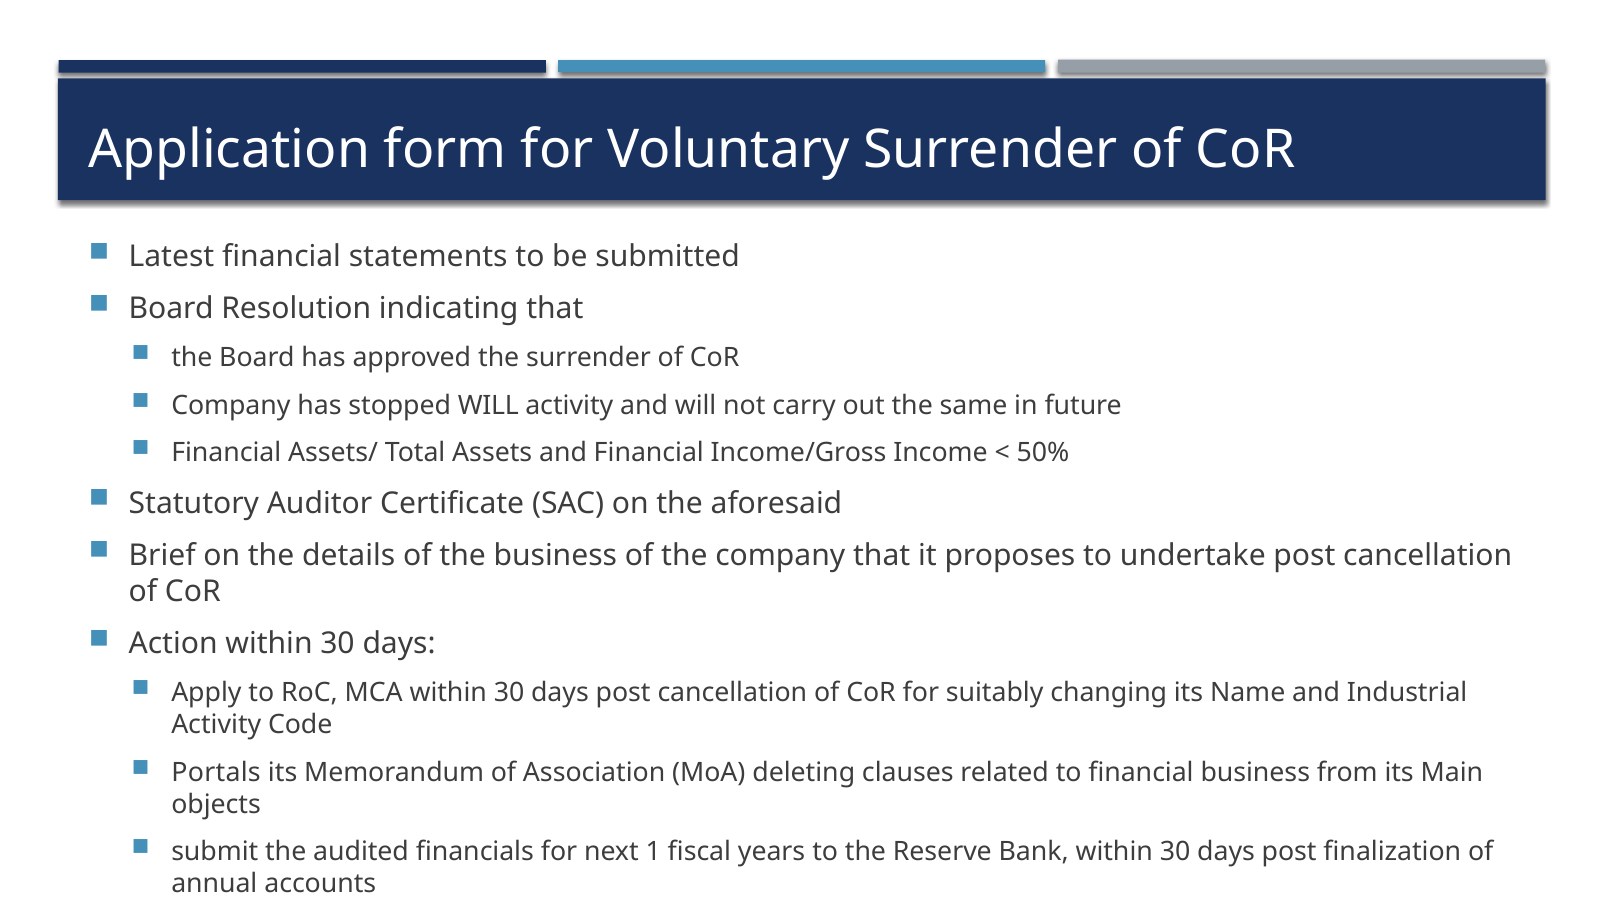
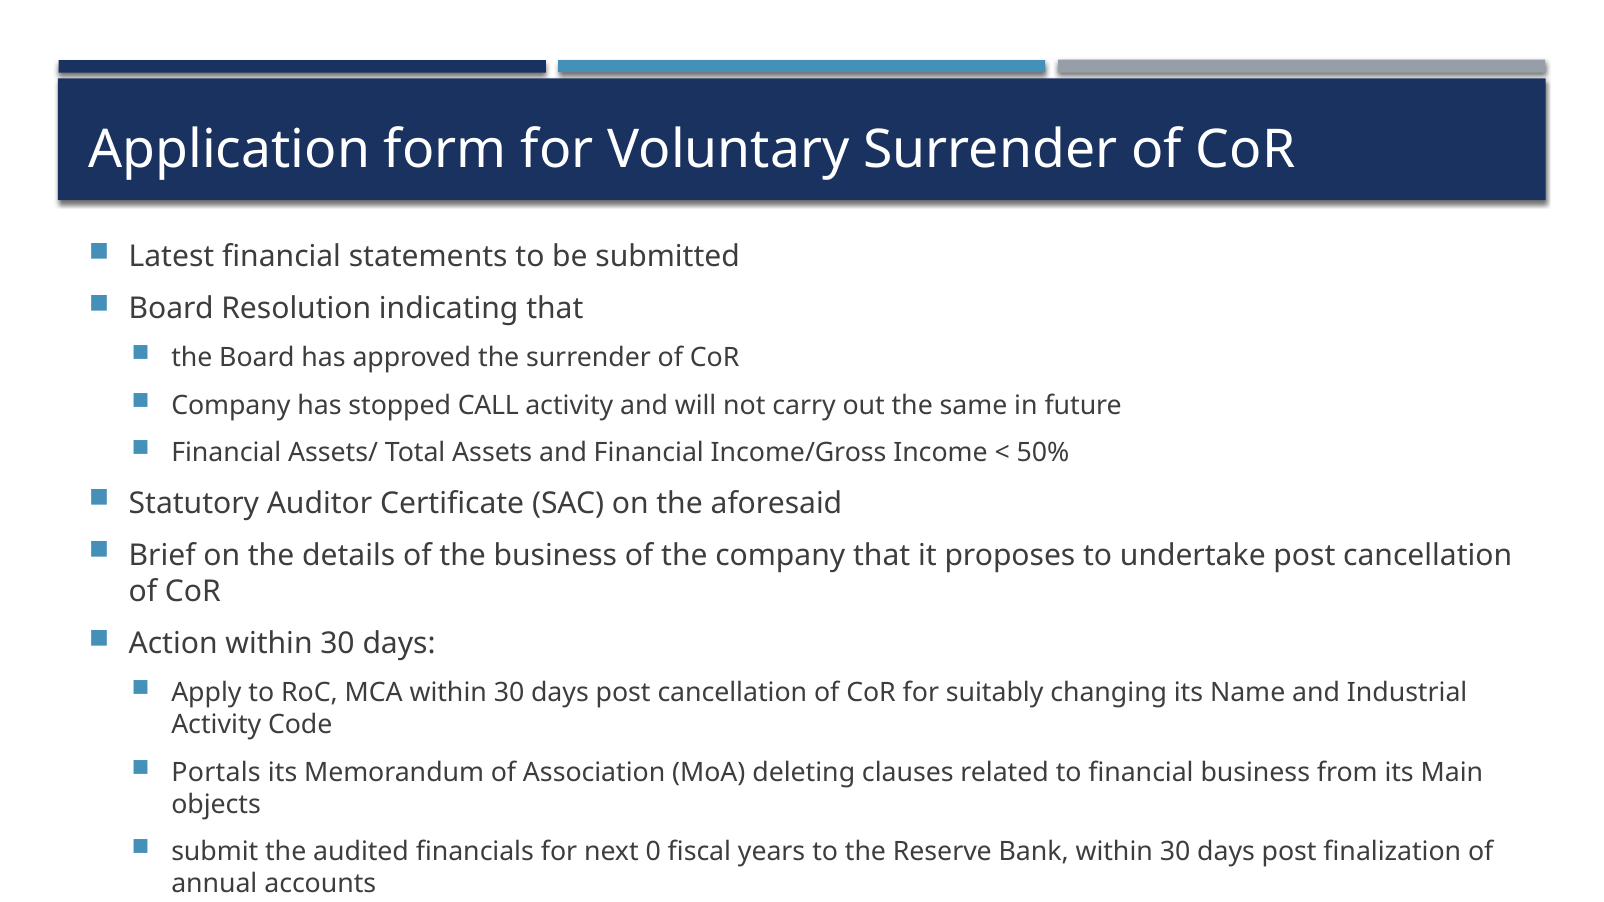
stopped WILL: WILL -> CALL (488, 405)
1: 1 -> 0 (653, 852)
